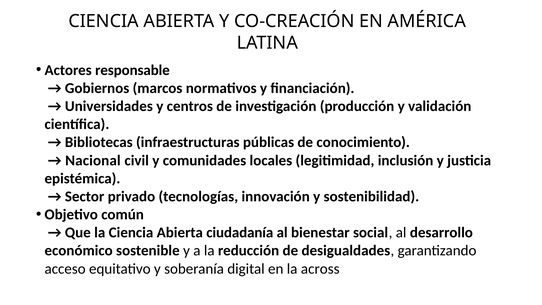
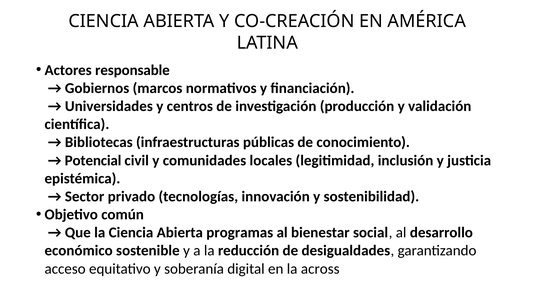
Nacional: Nacional -> Potencial (93, 160)
ciudadanía: ciudadanía -> programas (240, 233)
